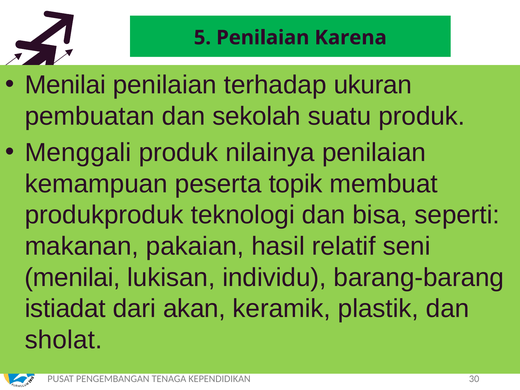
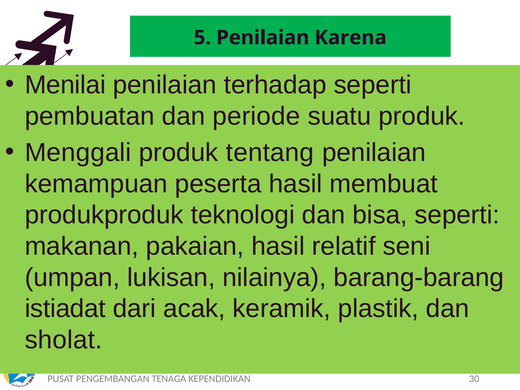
terhadap ukuran: ukuran -> seperti (373, 85)
sekolah: sekolah -> periode (256, 116)
nilainya: nilainya -> tentang (270, 153)
peserta topik: topik -> hasil (295, 184)
menilai: menilai -> umpan (72, 277)
individu: individu -> nilainya (274, 277)
akan: akan -> acak (194, 309)
